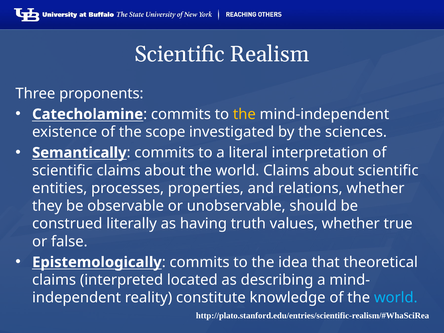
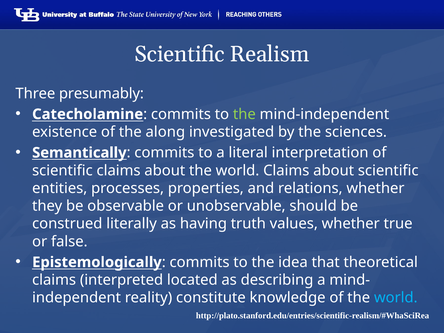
proponents: proponents -> presumably (101, 94)
the colour: yellow -> light green (244, 114)
scope: scope -> along (165, 132)
